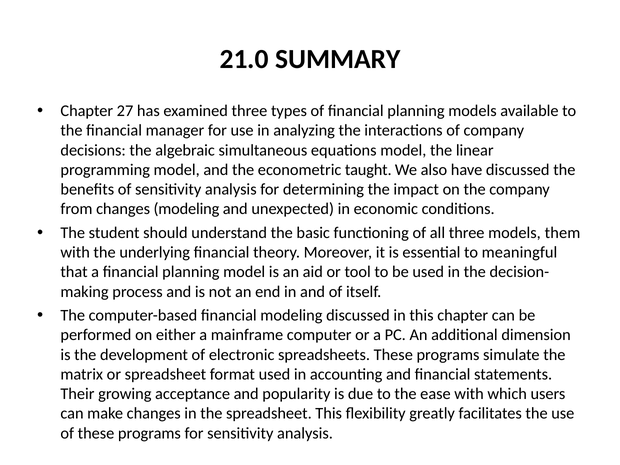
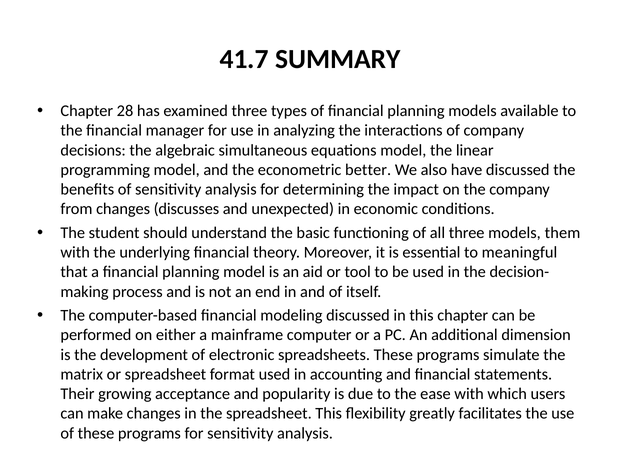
21.0: 21.0 -> 41.7 (244, 59)
27: 27 -> 28 (125, 111)
taught: taught -> better (368, 170)
changes modeling: modeling -> discusses (186, 209)
